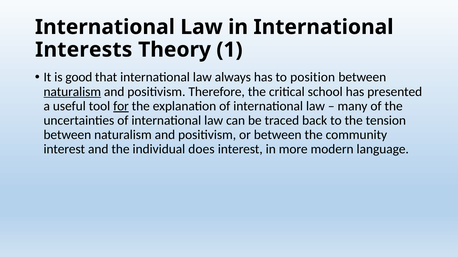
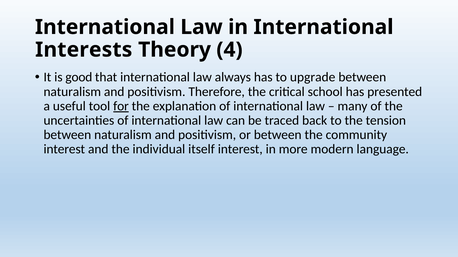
1: 1 -> 4 (229, 50)
position: position -> upgrade (313, 77)
naturalism underline: present -> none (72, 92)
does: does -> itself (202, 150)
